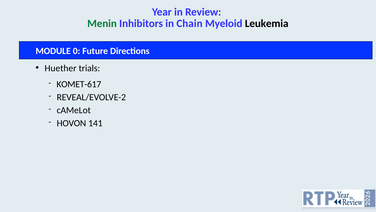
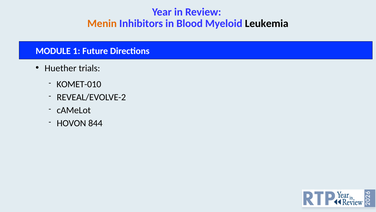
Menin colour: green -> orange (102, 23)
Chain: Chain -> Blood (190, 23)
0: 0 -> 1 (77, 51)
KOMET-617: KOMET-617 -> KOMET-010 (79, 84)
141: 141 -> 844 (95, 123)
